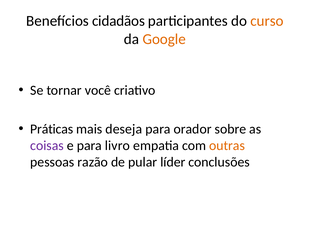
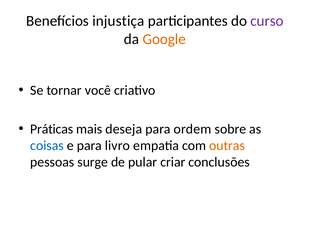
cidadãos: cidadãos -> injustiça (118, 21)
curso colour: orange -> purple (267, 21)
orador: orador -> ordem (192, 129)
coisas colour: purple -> blue (47, 145)
razão: razão -> surge (93, 162)
líder: líder -> criar (173, 162)
